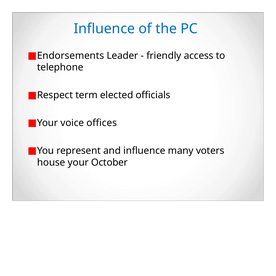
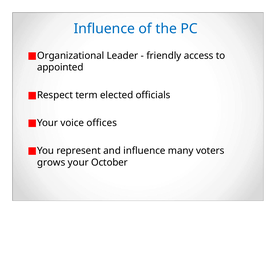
Endorsements: Endorsements -> Organizational (71, 56)
telephone: telephone -> appointed (60, 67)
house: house -> grows (51, 162)
